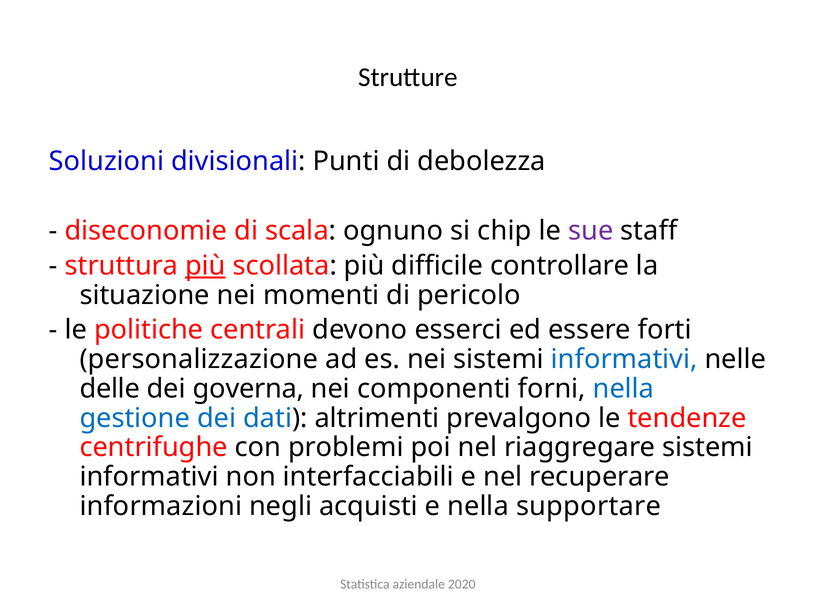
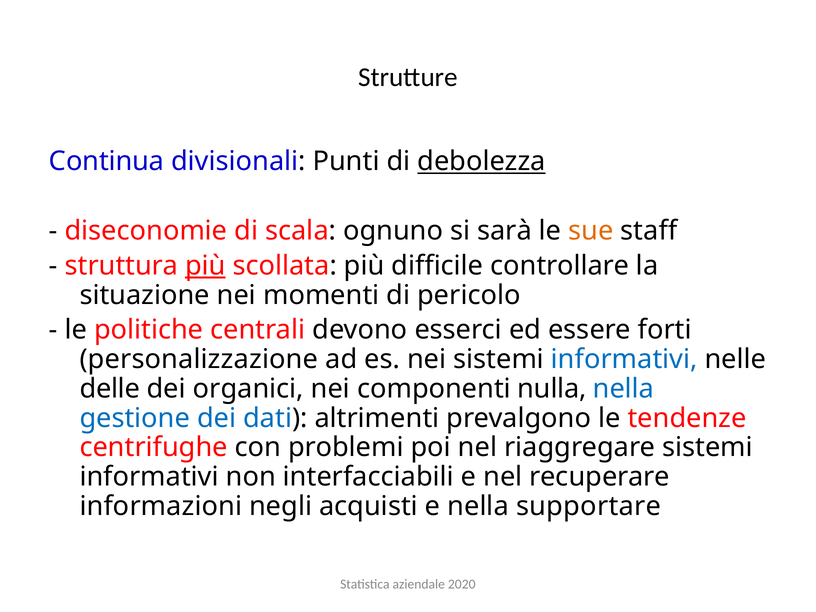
Soluzioni: Soluzioni -> Continua (107, 161)
debolezza underline: none -> present (482, 161)
chip: chip -> sarà (505, 231)
sue colour: purple -> orange (591, 231)
governa: governa -> organici (248, 389)
forni: forni -> nulla (552, 389)
